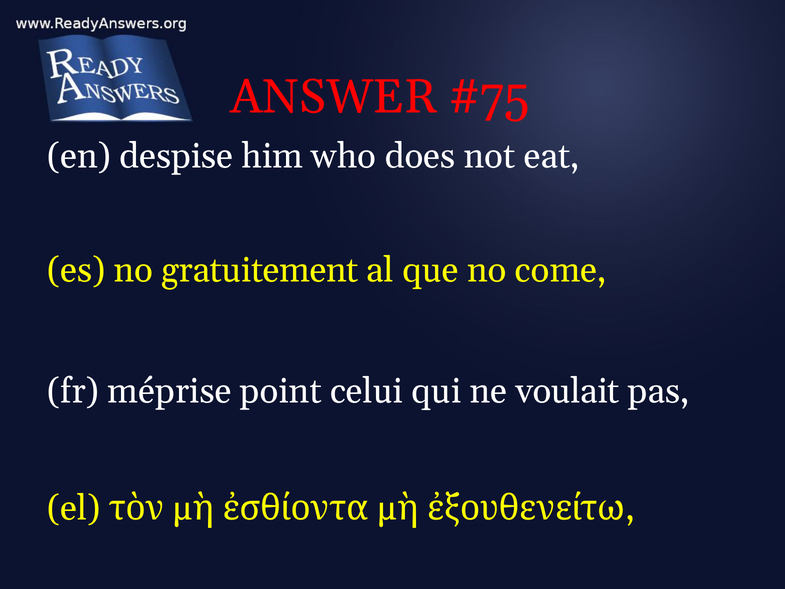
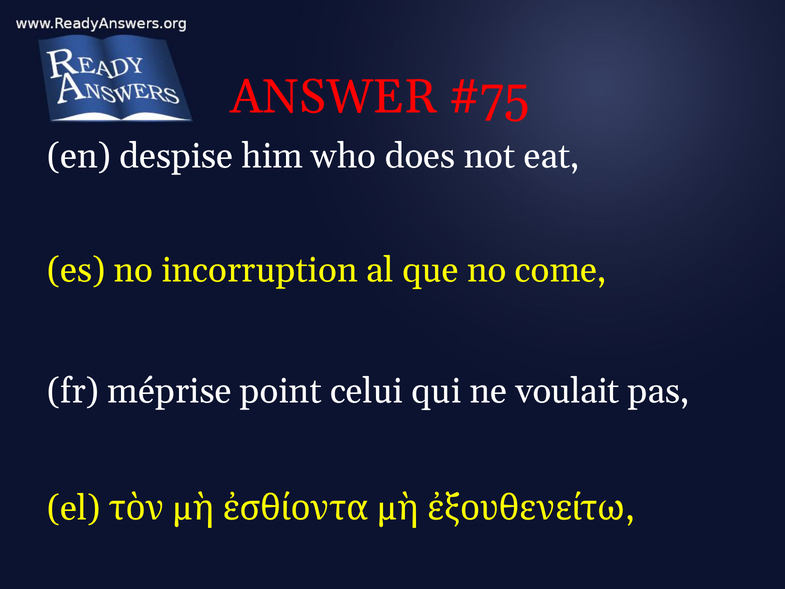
gratuitement: gratuitement -> incorruption (260, 270)
